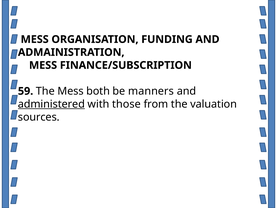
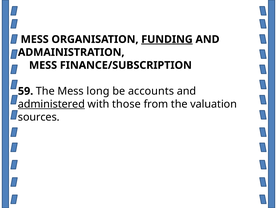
FUNDING underline: none -> present (167, 39)
both: both -> long (98, 91)
manners: manners -> accounts (151, 91)
